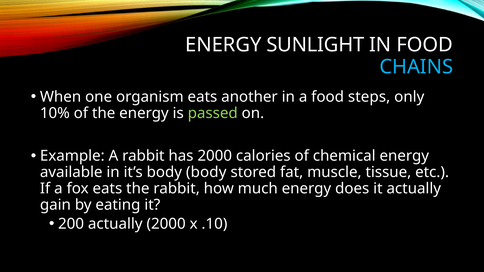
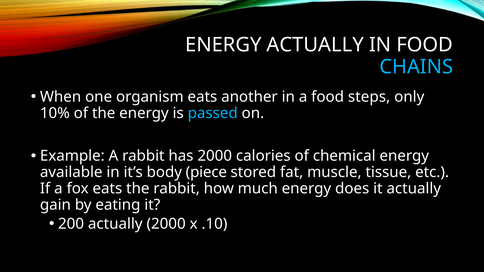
ENERGY SUNLIGHT: SUNLIGHT -> ACTUALLY (315, 45)
passed colour: light green -> light blue (213, 113)
body body: body -> piece (206, 172)
